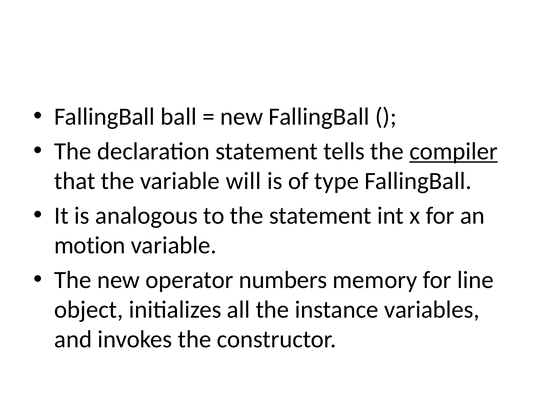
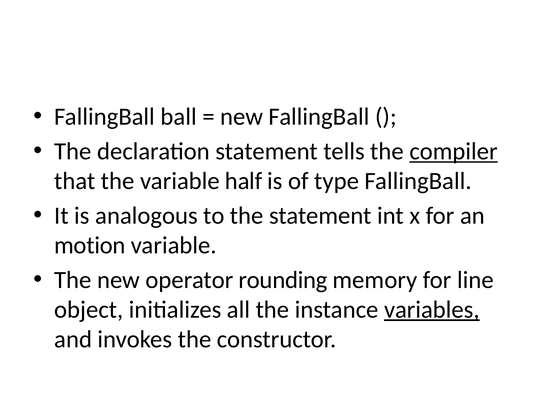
will: will -> half (244, 181)
numbers: numbers -> rounding (283, 280)
variables underline: none -> present (432, 310)
